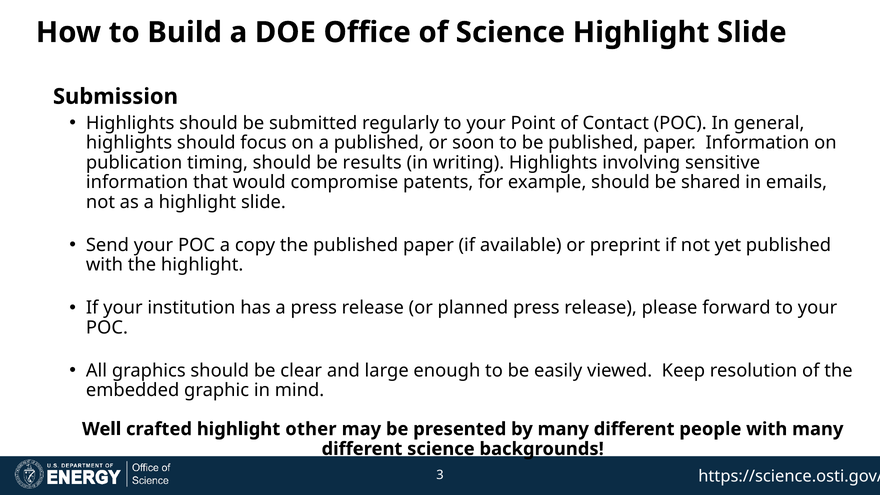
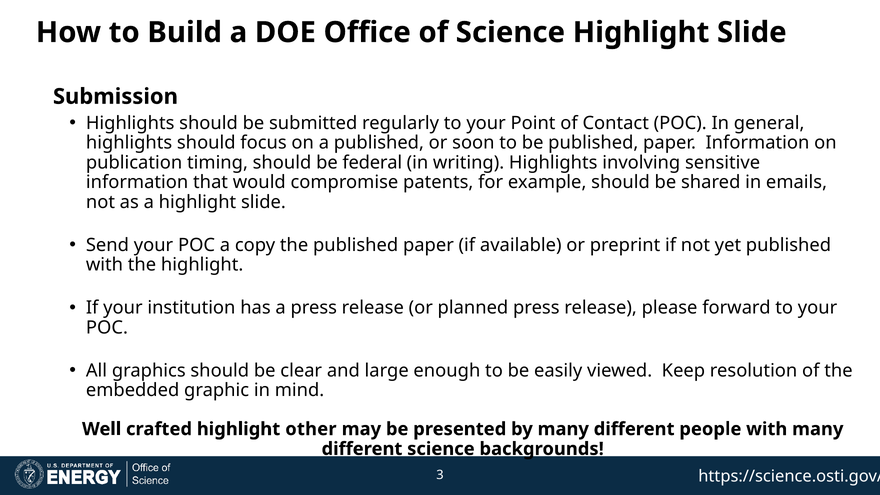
results: results -> federal (372, 163)
